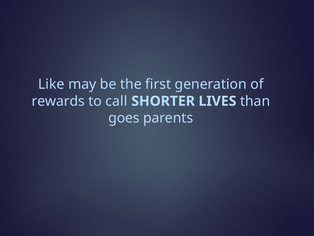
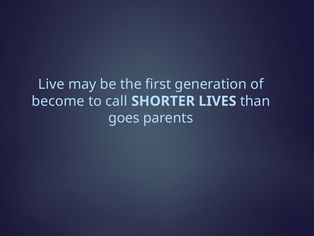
Like: Like -> Live (51, 84)
rewards: rewards -> become (58, 101)
